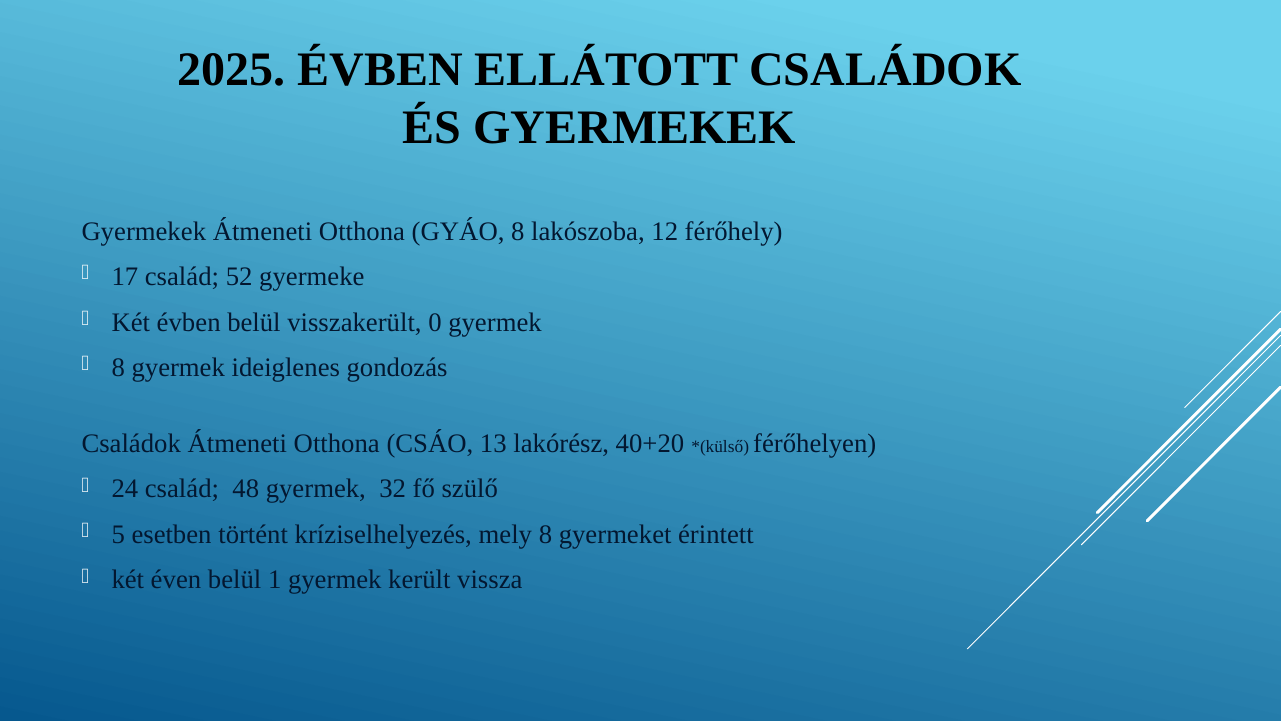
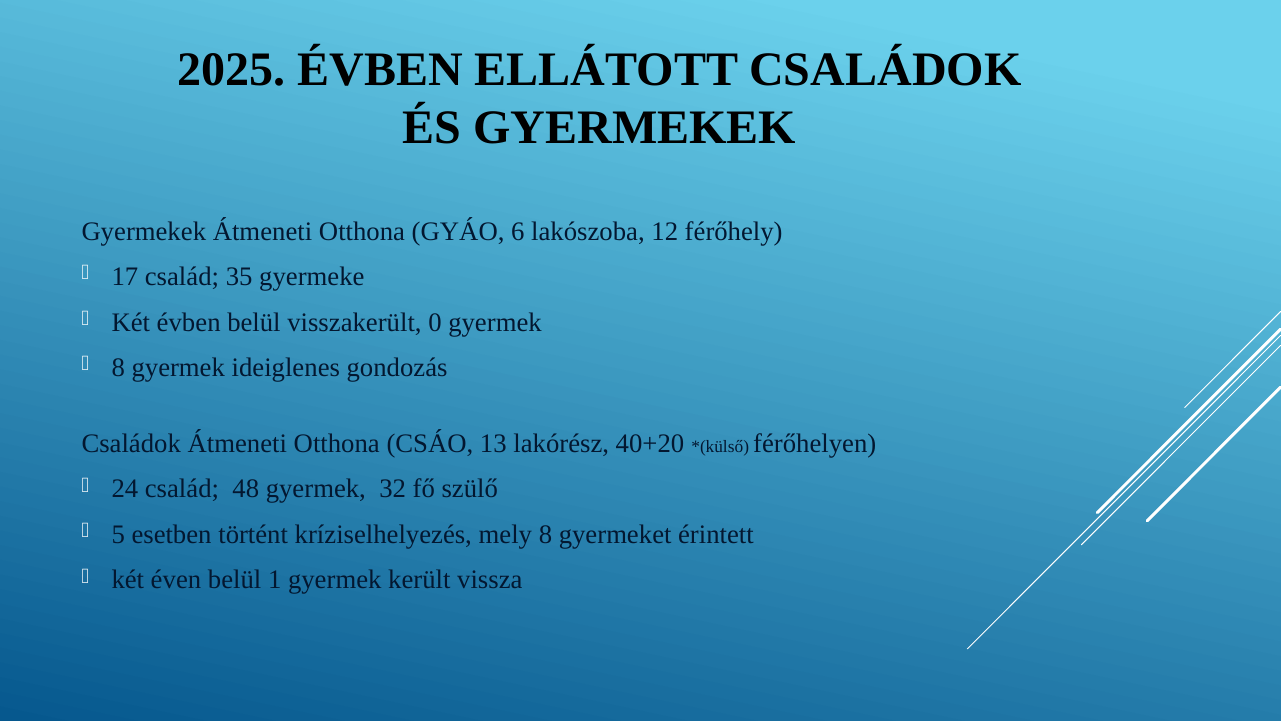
GYÁO 8: 8 -> 6 (518, 231)
52: 52 -> 35 (239, 277)
